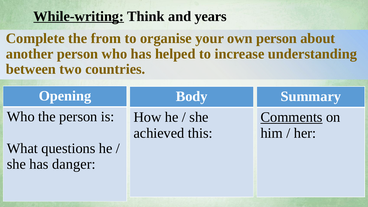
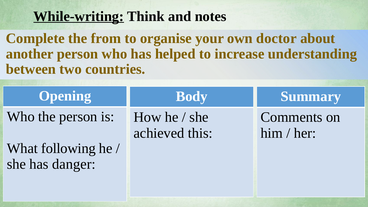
years: years -> notes (211, 16)
own person: person -> doctor (276, 38)
Comments underline: present -> none (292, 117)
questions: questions -> following (68, 148)
